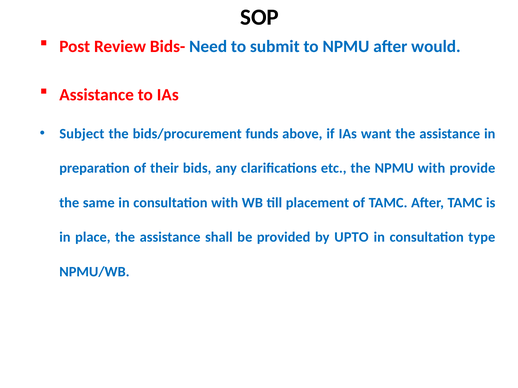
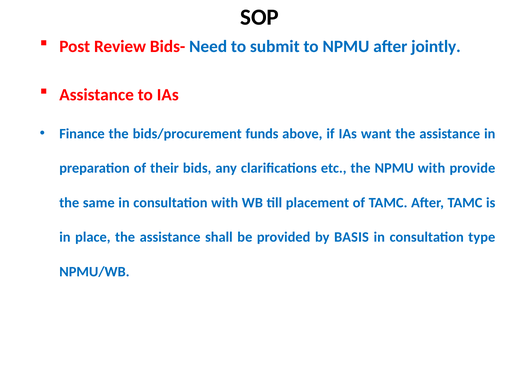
would: would -> jointly (436, 47)
Subject: Subject -> Finance (82, 134)
UPTO: UPTO -> BASIS (351, 237)
